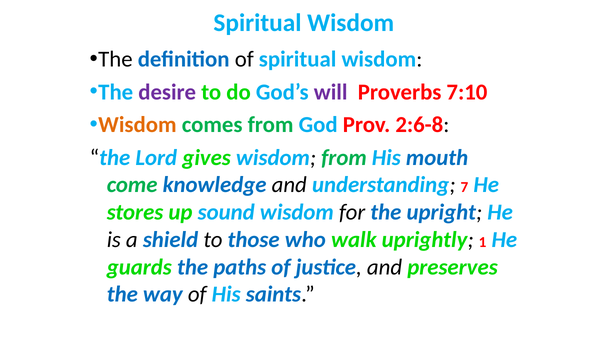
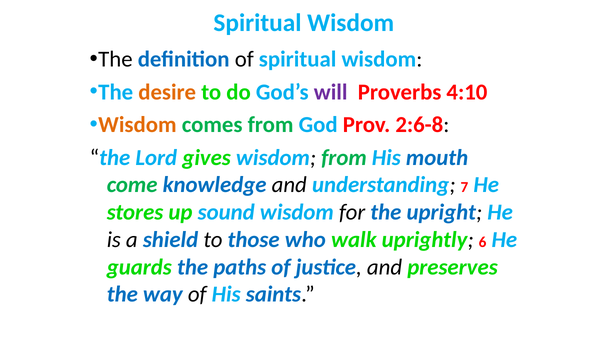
desire colour: purple -> orange (167, 92)
7:10: 7:10 -> 4:10 (467, 92)
1: 1 -> 6 (483, 242)
